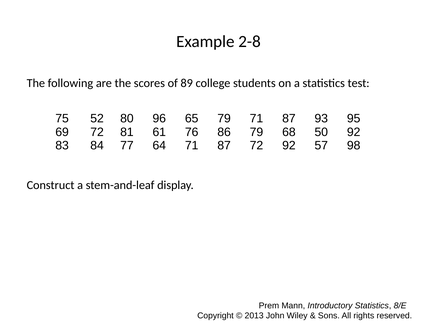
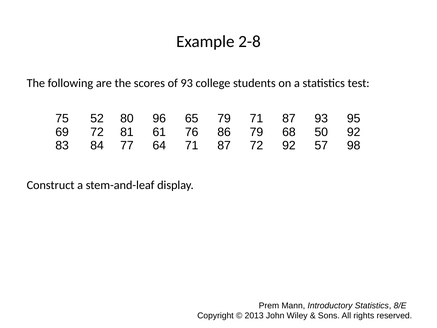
of 89: 89 -> 93 (187, 83)
